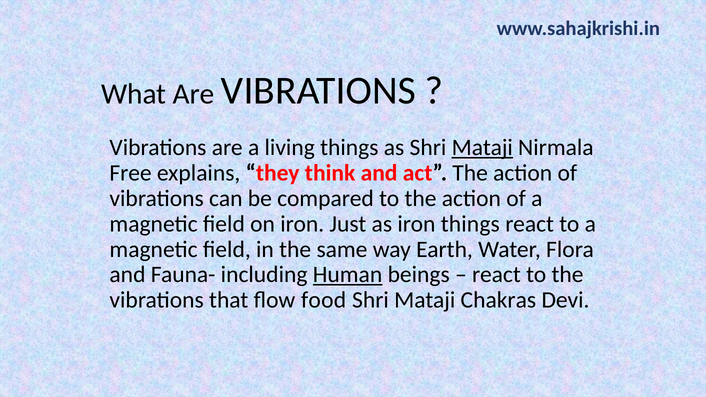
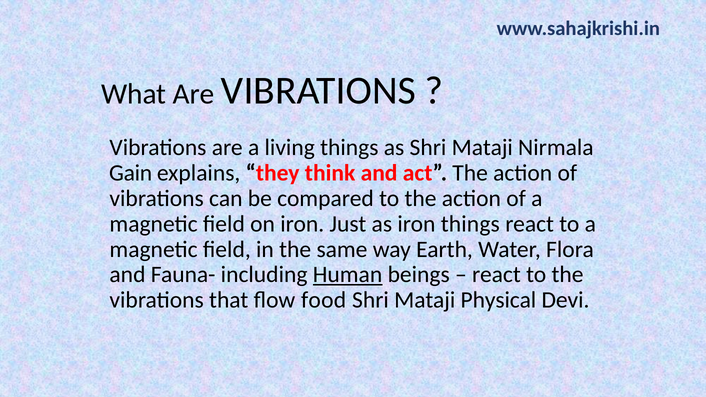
Mataji underline: present -> none (482, 148)
Free: Free -> Gain (131, 173)
Chakras: Chakras -> Physical (498, 300)
